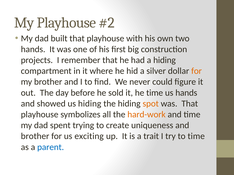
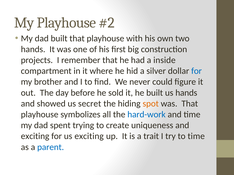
a hiding: hiding -> inside (164, 60)
for colour: orange -> blue (197, 71)
he time: time -> built (155, 93)
us hiding: hiding -> secret (90, 104)
hard-work colour: orange -> blue (147, 115)
brother: brother -> exciting (35, 137)
